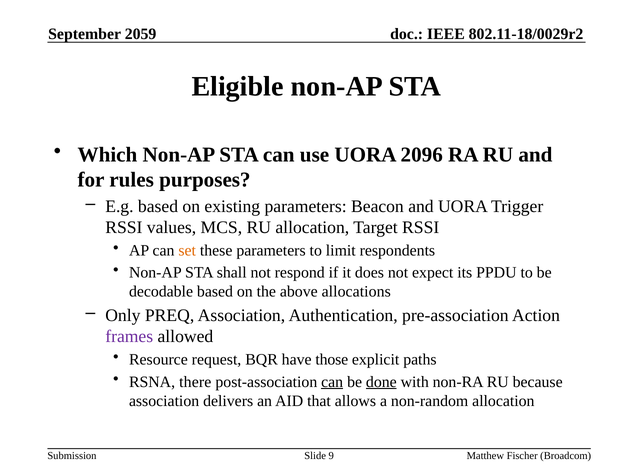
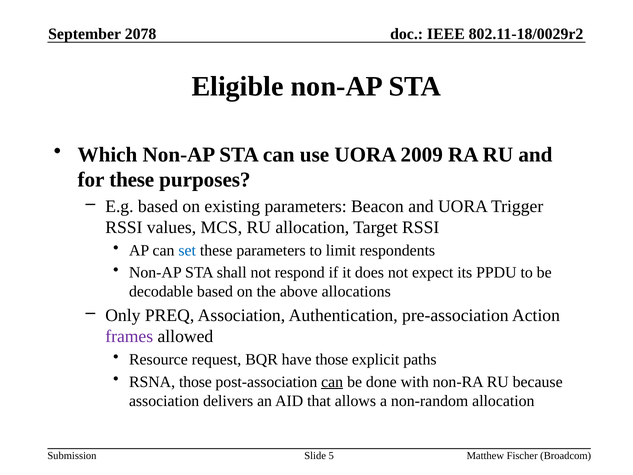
2059: 2059 -> 2078 (141, 34)
2096: 2096 -> 2009 (422, 154)
for rules: rules -> these (132, 180)
set colour: orange -> blue (187, 250)
RSNA there: there -> those (195, 382)
done underline: present -> none (381, 382)
9: 9 -> 5 (331, 455)
